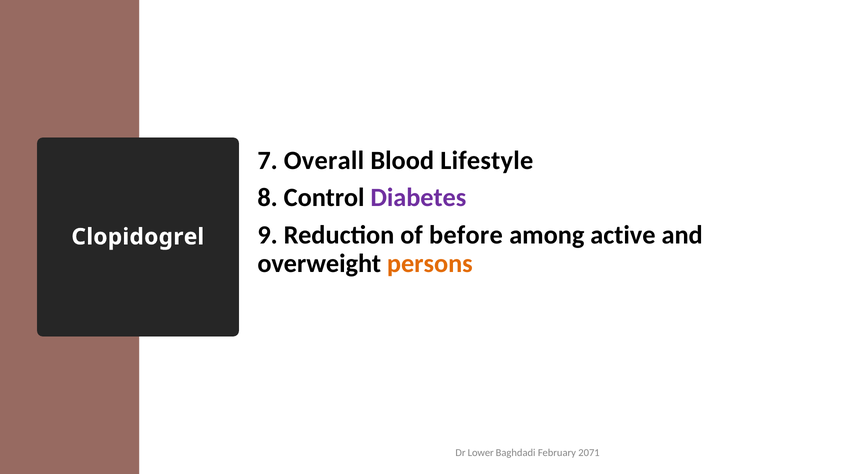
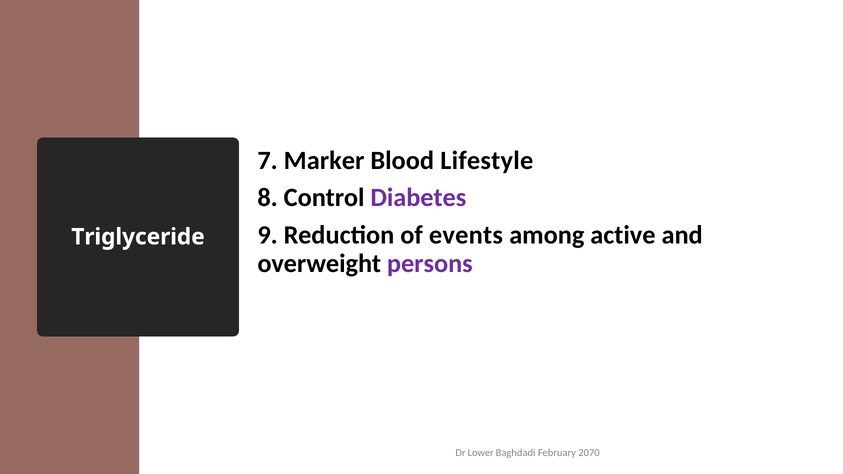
Overall: Overall -> Marker (324, 161)
before: before -> events (466, 235)
Clopidogrel: Clopidogrel -> Triglyceride (138, 237)
persons colour: orange -> purple (430, 264)
2071: 2071 -> 2070 (589, 453)
